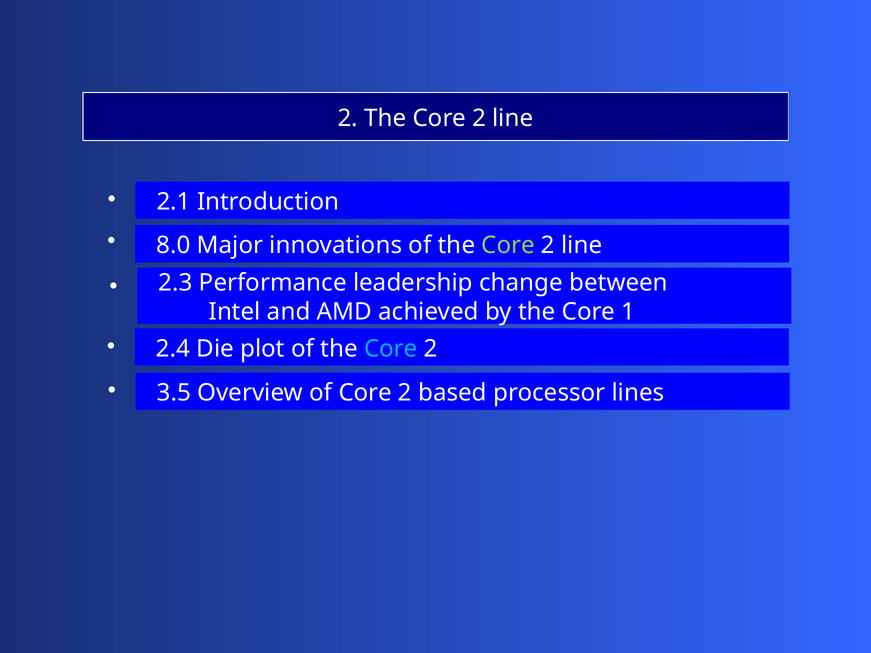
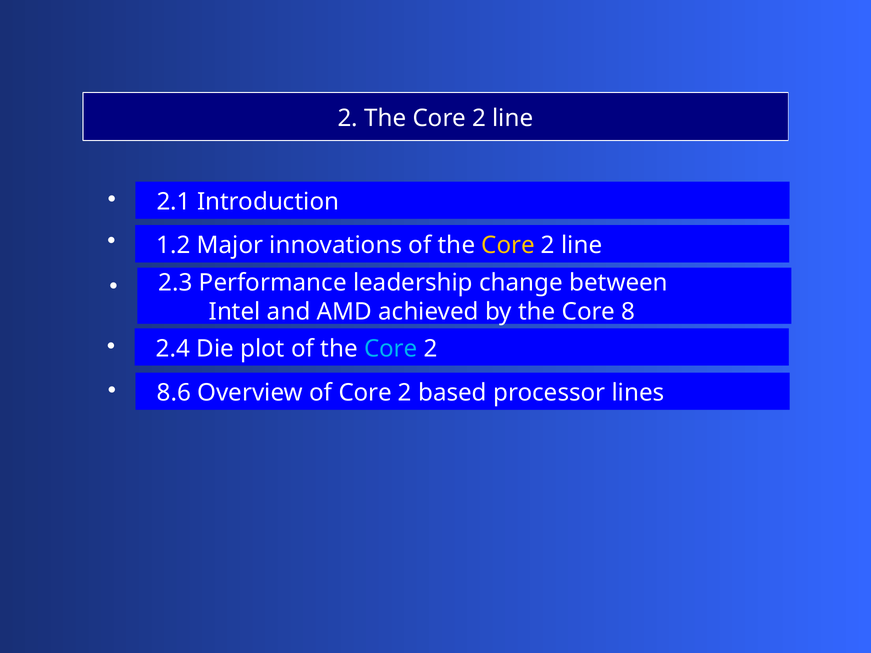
8.0: 8.0 -> 1.2 (173, 245)
Core colour: light green -> yellow (508, 245)
1: 1 -> 8 (628, 312)
3.5: 3.5 -> 8.6 (174, 393)
